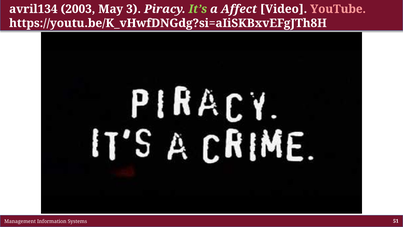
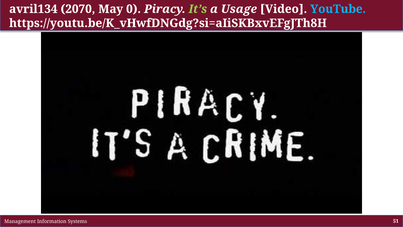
2003: 2003 -> 2070 (78, 9)
3: 3 -> 0 (134, 9)
Affect: Affect -> Usage (239, 9)
YouTube colour: pink -> light blue (338, 9)
